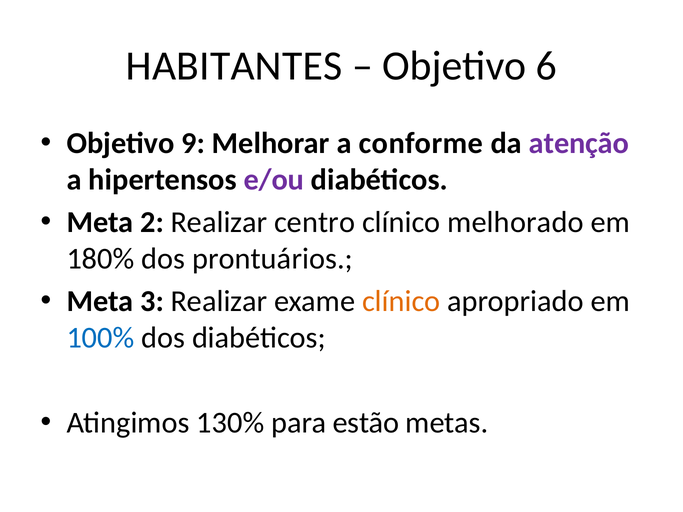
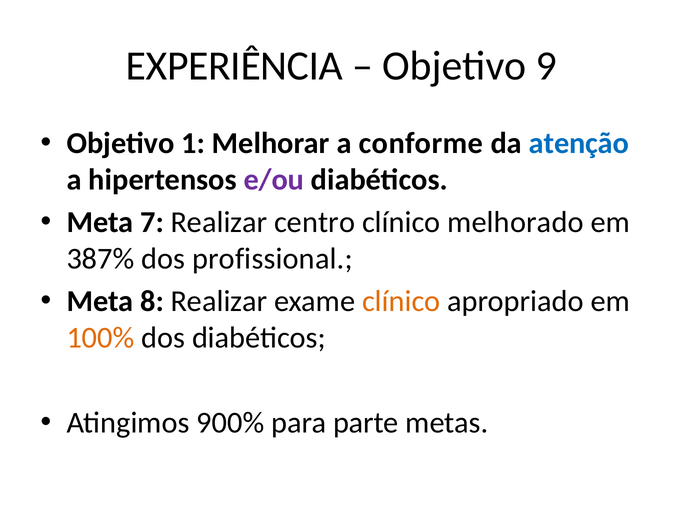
HABITANTES: HABITANTES -> EXPERIÊNCIA (234, 66)
6: 6 -> 9 (546, 66)
9: 9 -> 1 (193, 143)
atenção colour: purple -> blue (579, 143)
2: 2 -> 7 (152, 222)
180%: 180% -> 387% (100, 259)
prontuários: prontuários -> profissional (272, 259)
3: 3 -> 8 (152, 301)
100% colour: blue -> orange (100, 338)
130%: 130% -> 900% (230, 423)
estão: estão -> parte (366, 423)
